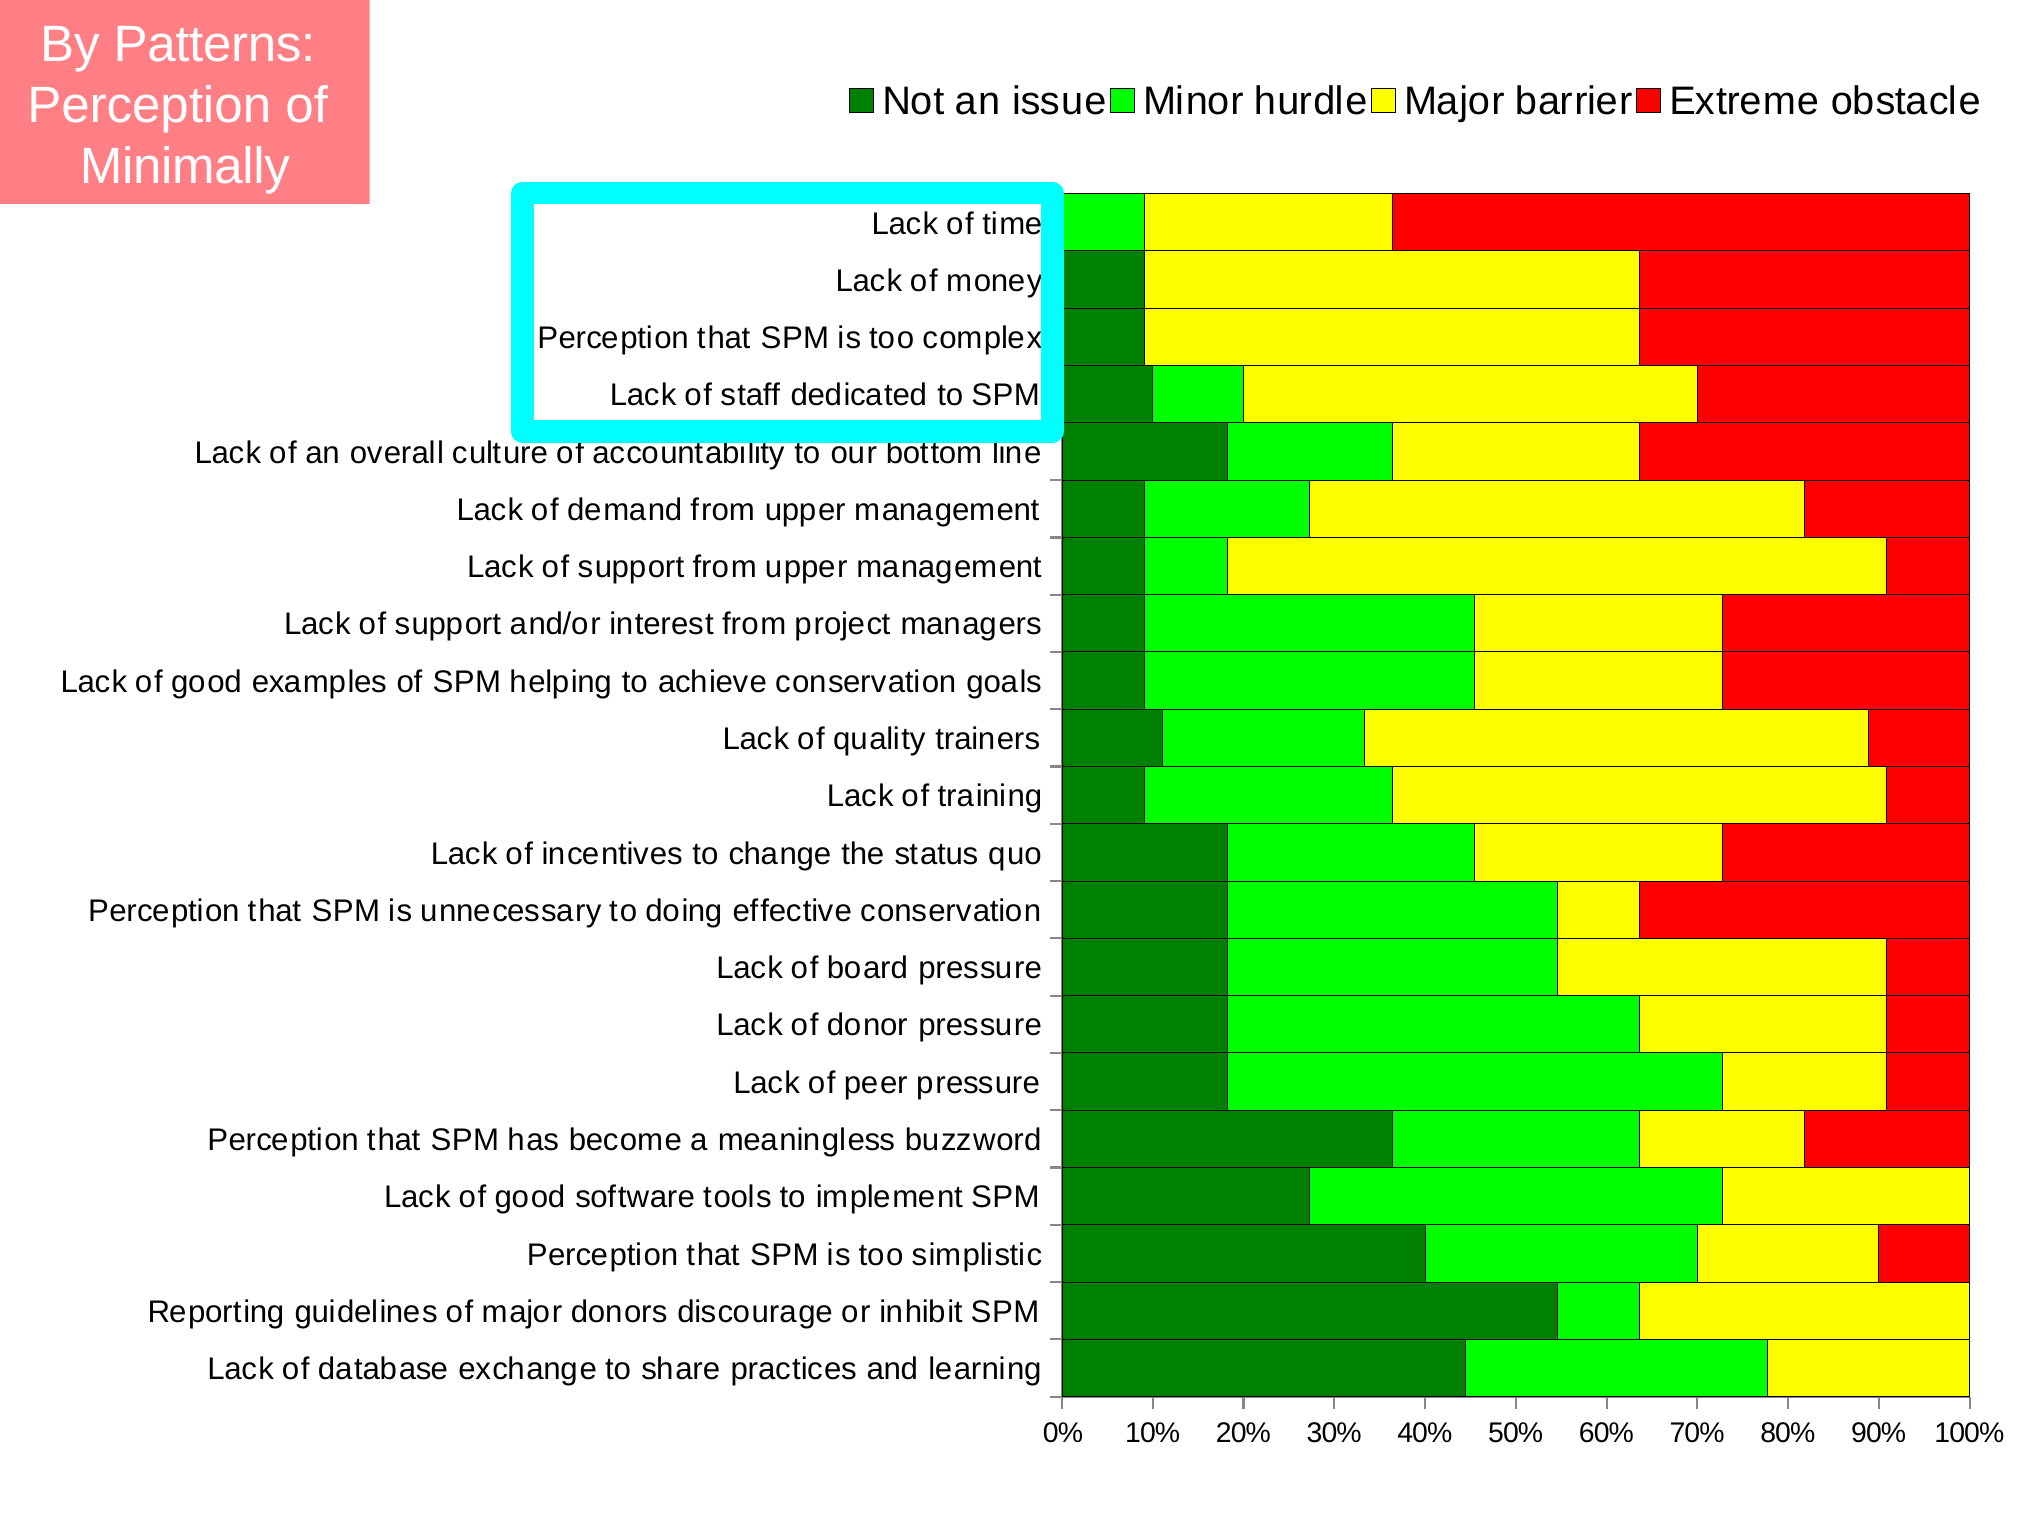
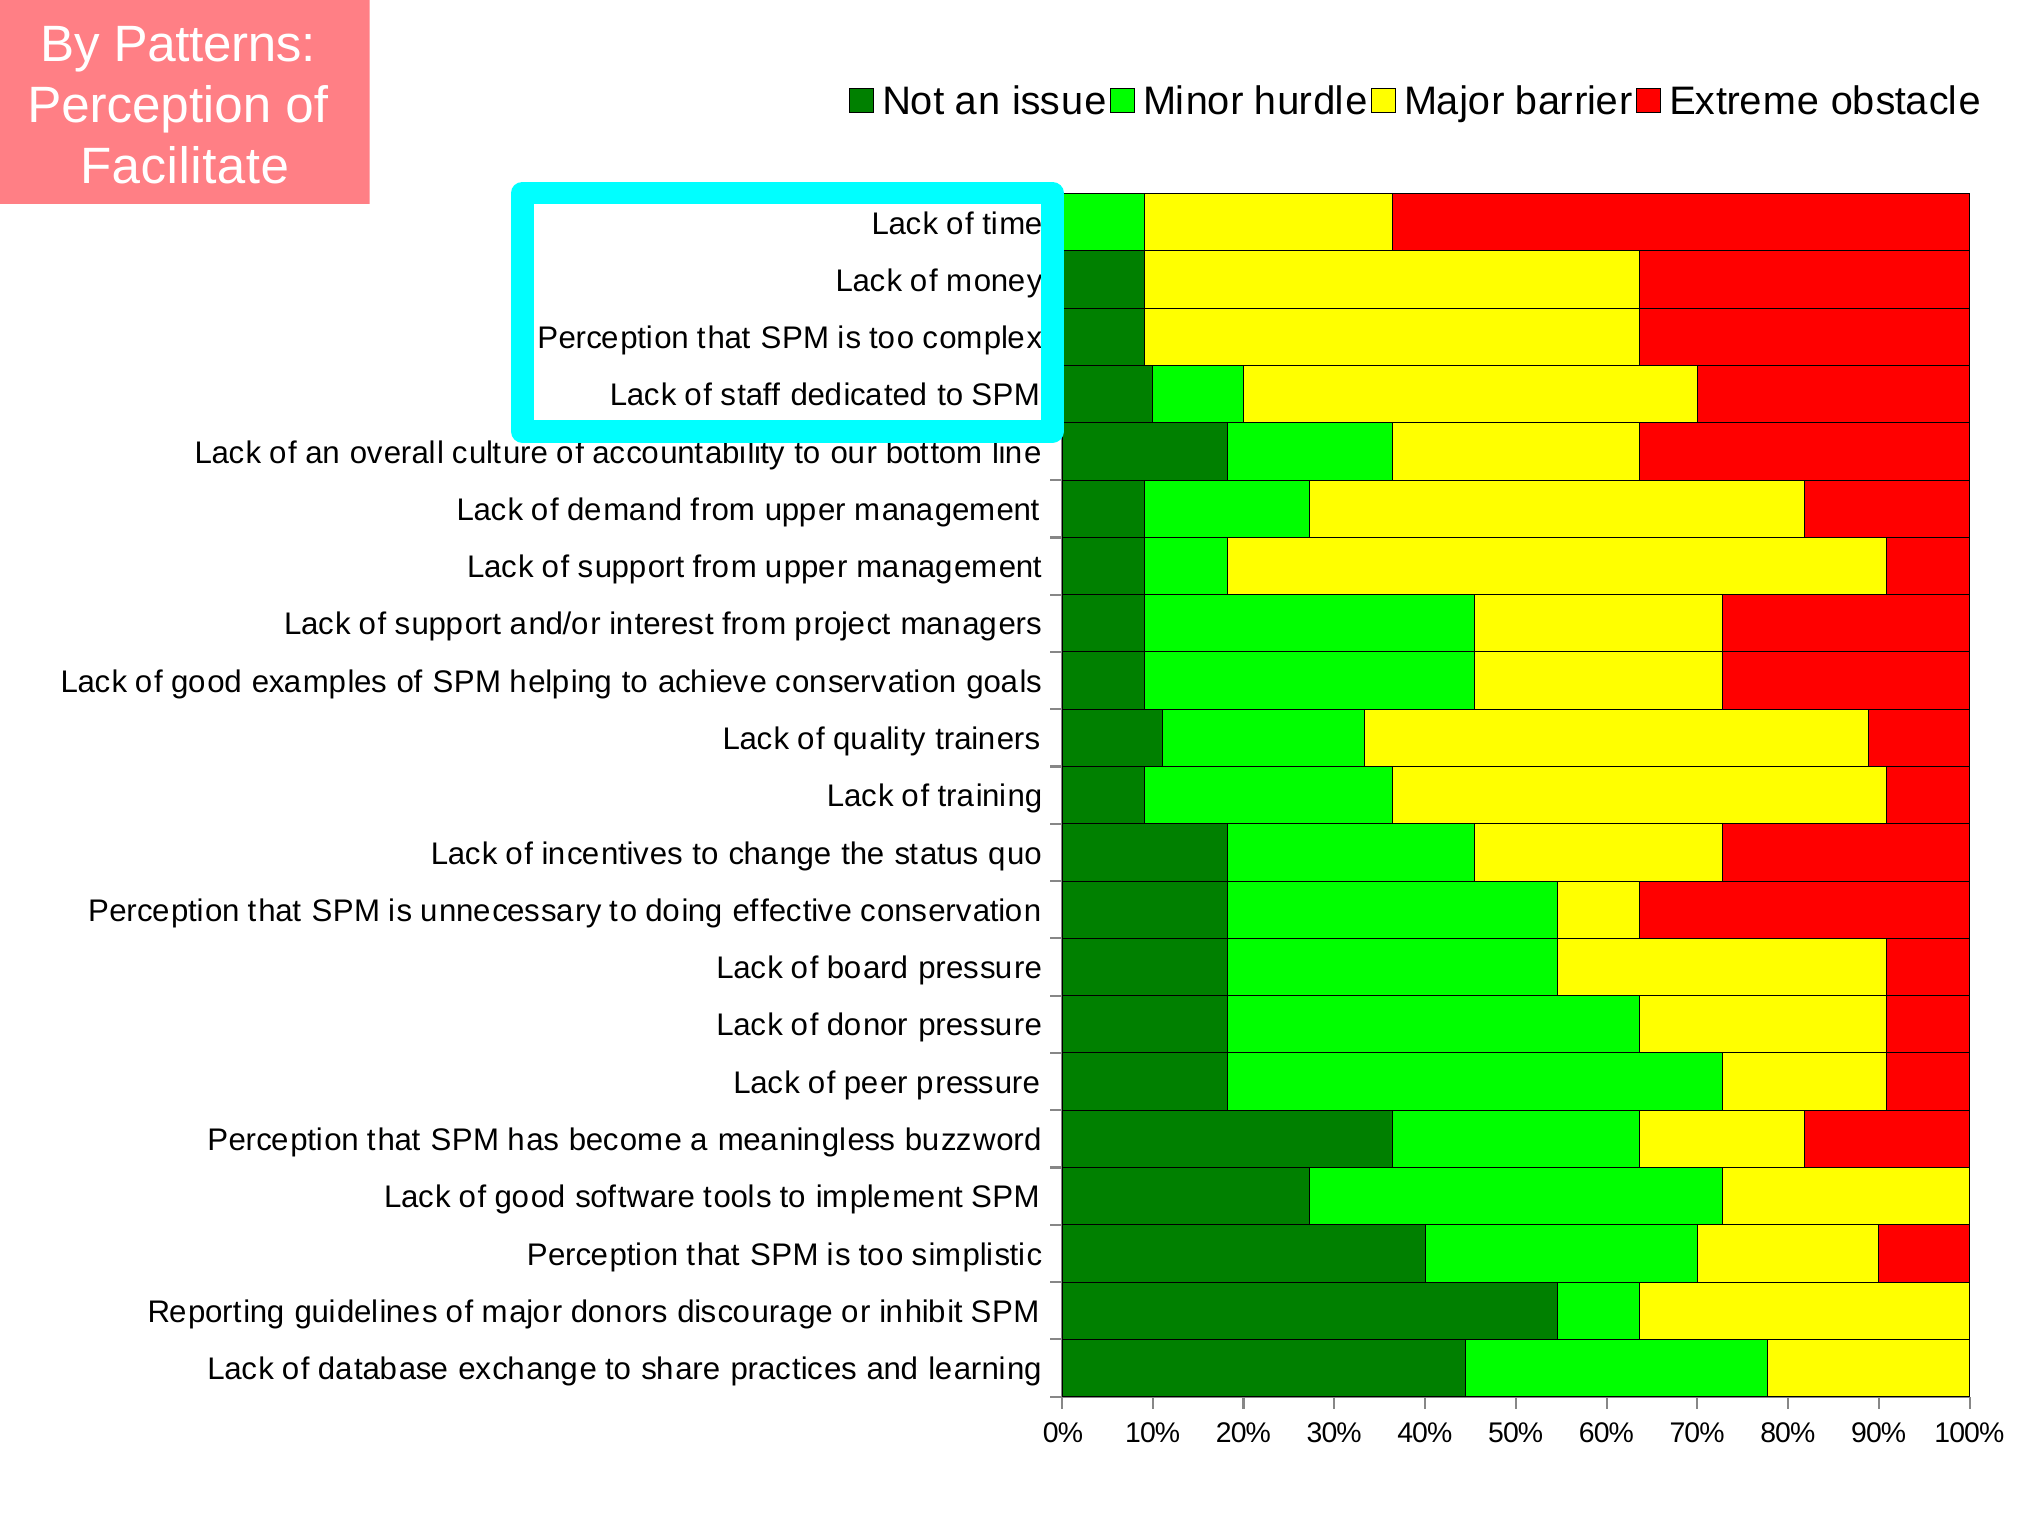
Minimally: Minimally -> Facilitate (184, 167)
